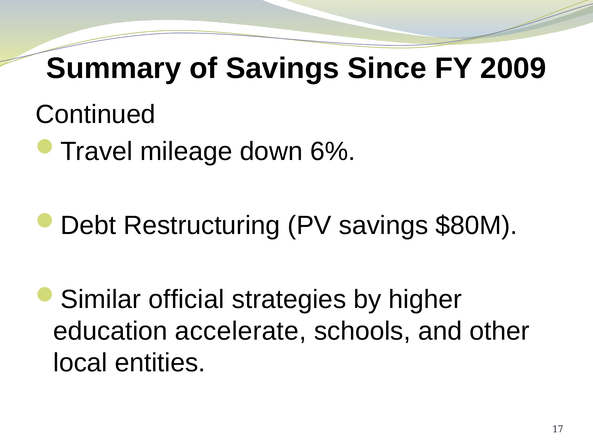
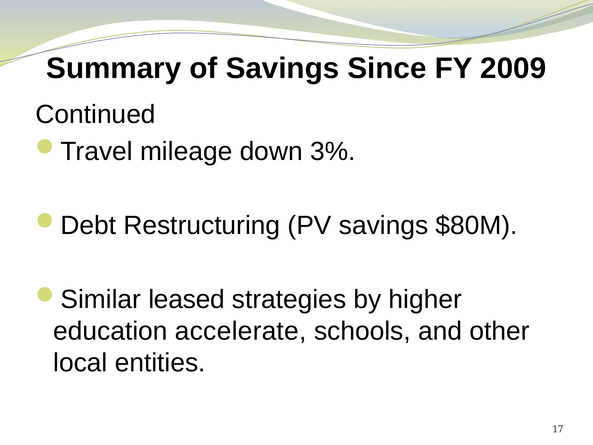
6%: 6% -> 3% (333, 151)
official: official -> leased (187, 299)
